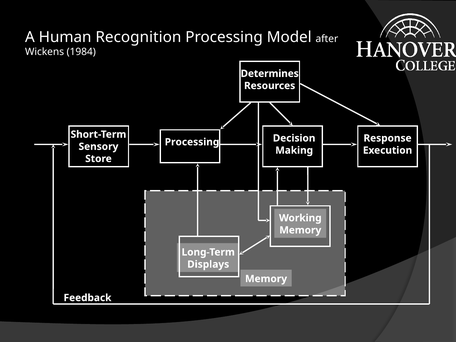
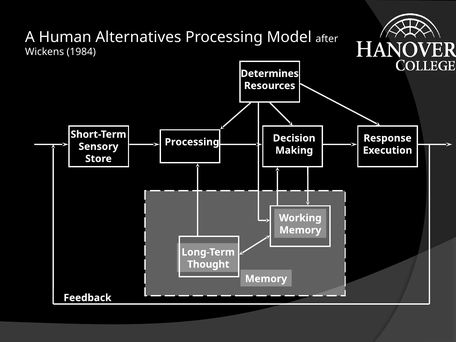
Recognition: Recognition -> Alternatives (138, 37)
Displays: Displays -> Thought (208, 264)
